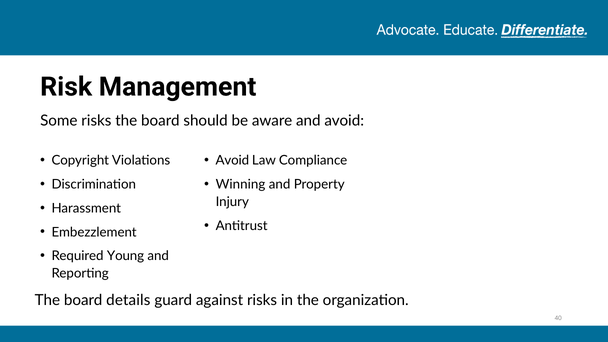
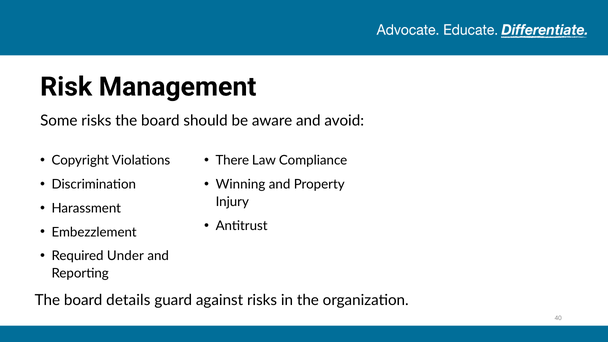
Avoid: Avoid -> There (232, 161)
Young: Young -> Under (125, 256)
